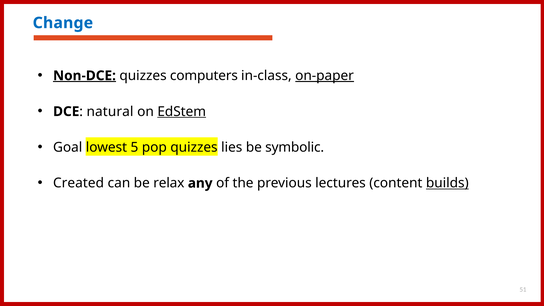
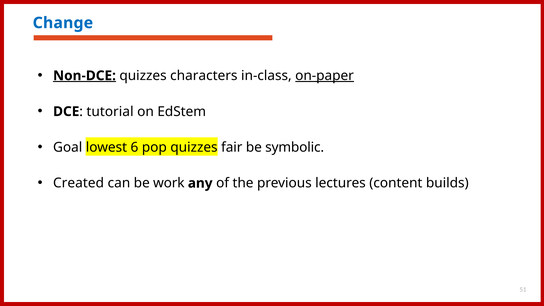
computers: computers -> characters (204, 76)
natural: natural -> tutorial (110, 112)
EdStem underline: present -> none (182, 112)
5: 5 -> 6 (134, 147)
lies: lies -> fair (232, 147)
relax: relax -> work (169, 183)
builds underline: present -> none (447, 183)
